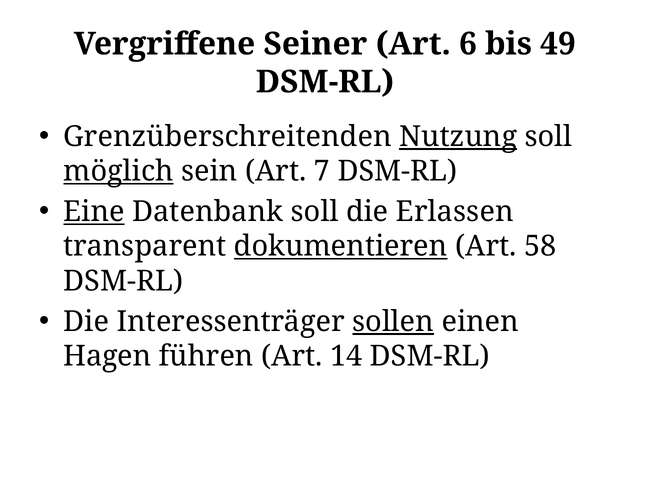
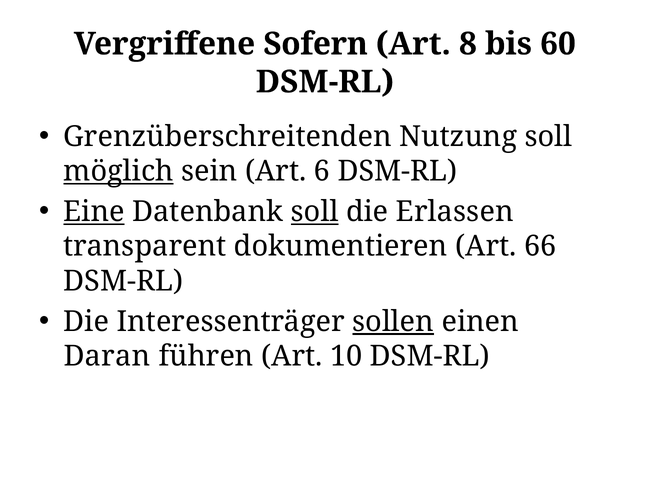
Seiner: Seiner -> Sofern (316, 44)
6: 6 -> 8 (468, 44)
49: 49 -> 60 (558, 44)
Nutzung underline: present -> none (458, 136)
7: 7 -> 6 (322, 171)
soll underline: none -> present (315, 211)
dokumentieren underline: present -> none (341, 246)
58: 58 -> 66 (540, 246)
Hagen: Hagen -> Daran (107, 356)
14: 14 -> 10 (346, 356)
